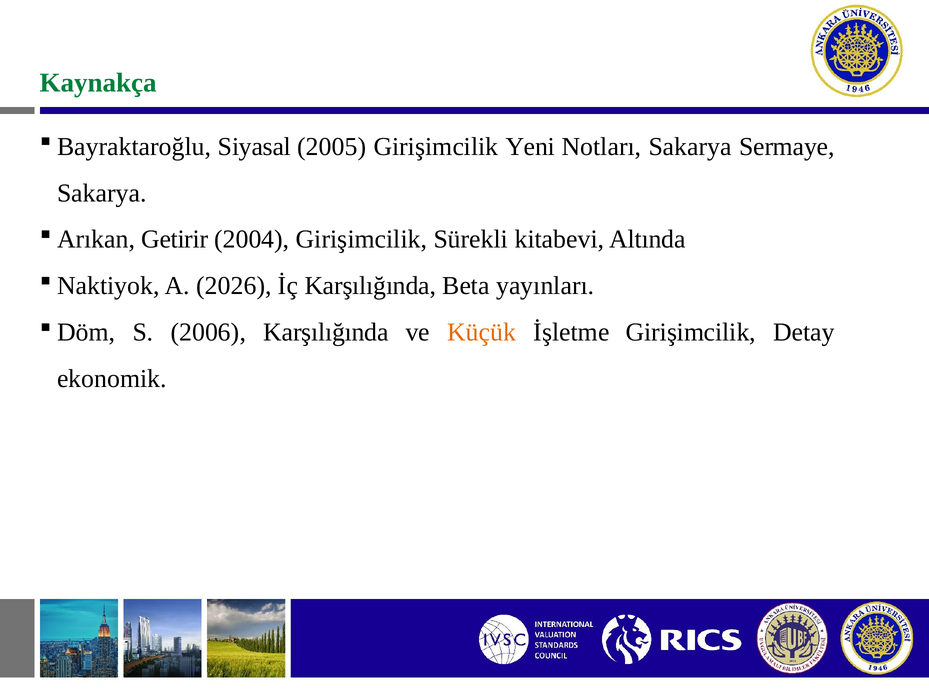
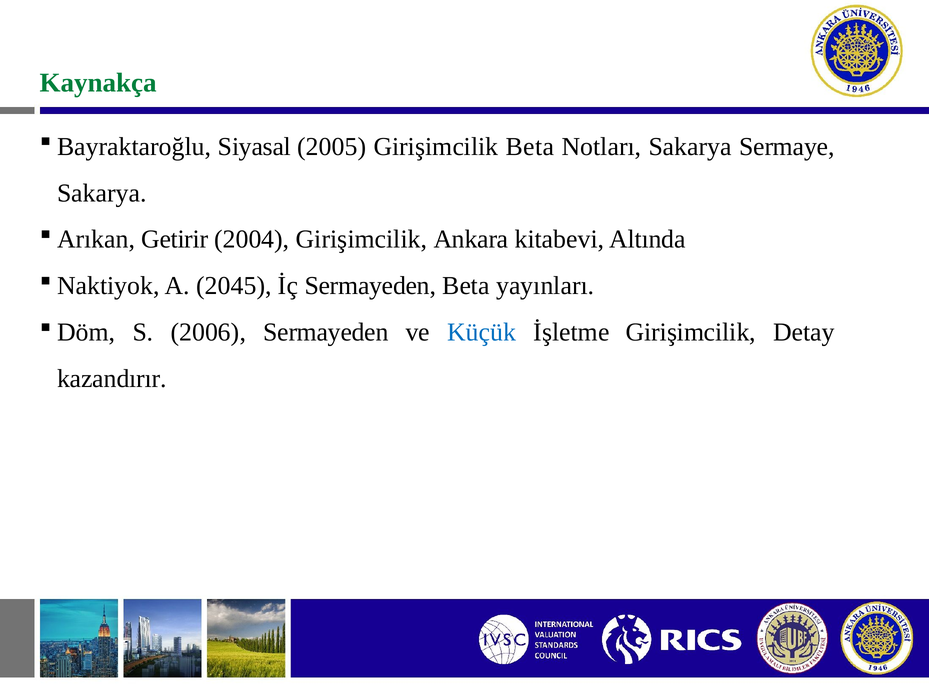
Girişimcilik Yeni: Yeni -> Beta (530, 146)
Sürekli: Sürekli -> Ankara (471, 239)
2026: 2026 -> 2045 (234, 286)
İç Karşılığında: Karşılığında -> Sermayeden (370, 286)
2006 Karşılığında: Karşılığında -> Sermayeden (326, 332)
Küçük colour: orange -> blue (482, 332)
ekonomik: ekonomik -> kazandırır (112, 379)
